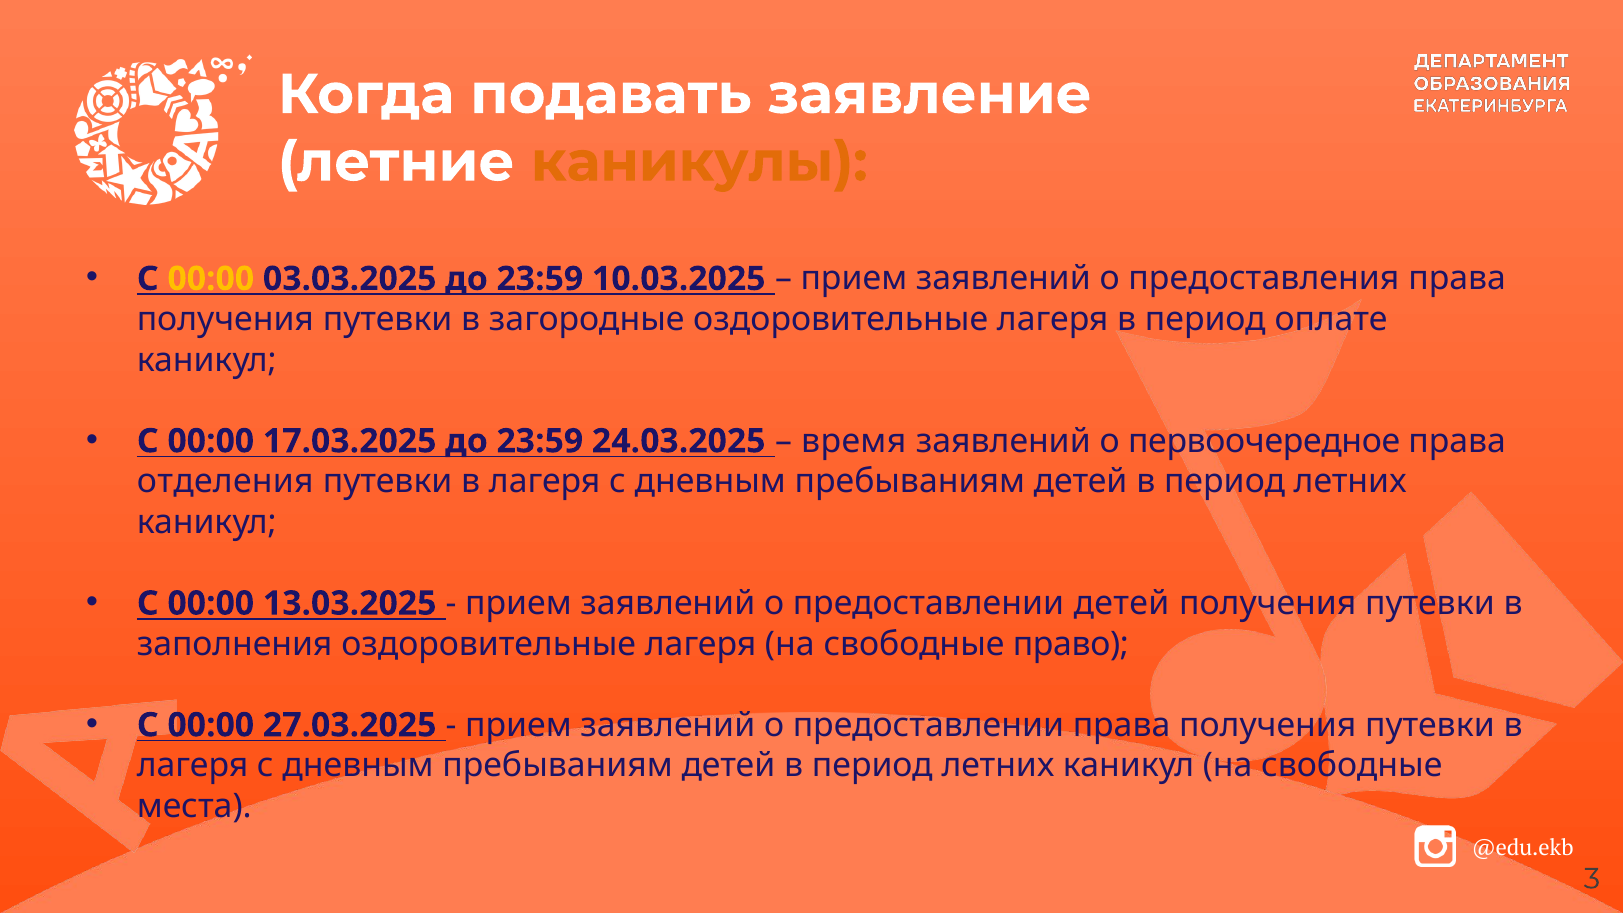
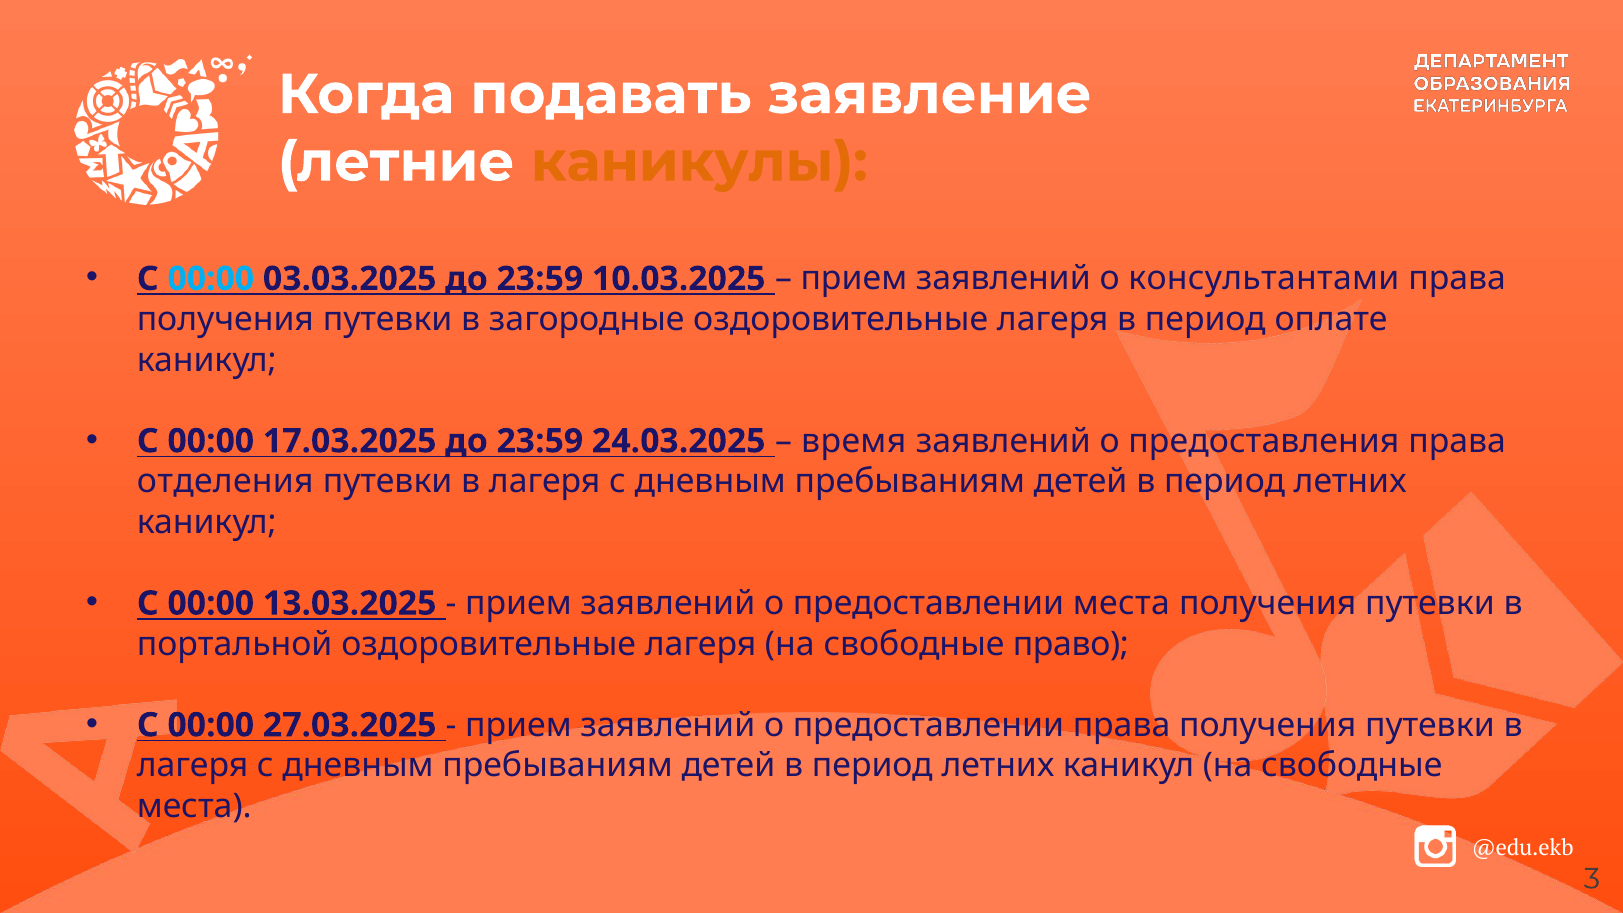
00:00 colour: yellow -> light blue (211, 279)
предоставления: предоставления -> консультантами (1264, 279)
первоочередное: первоочередное -> предоставления (1264, 441)
предоставлении детей: детей -> места (1121, 603)
заполнения: заполнения -> портальной (235, 644)
